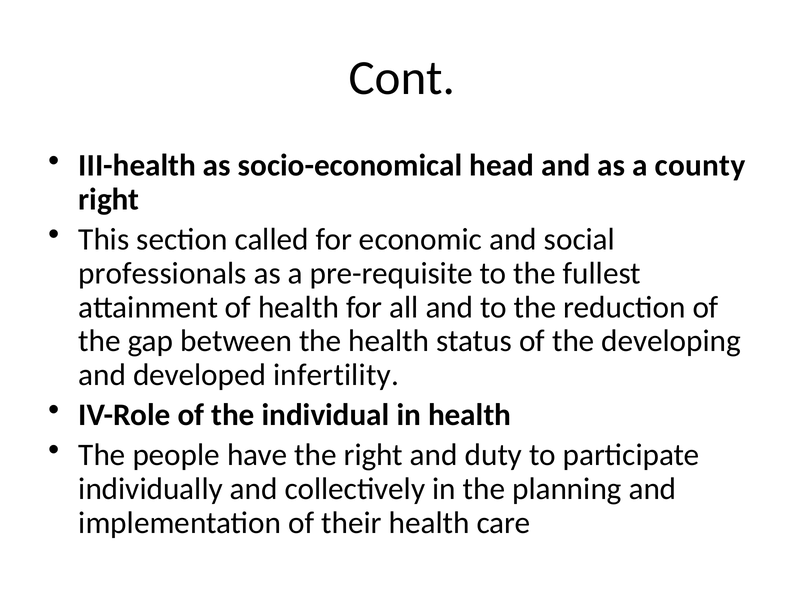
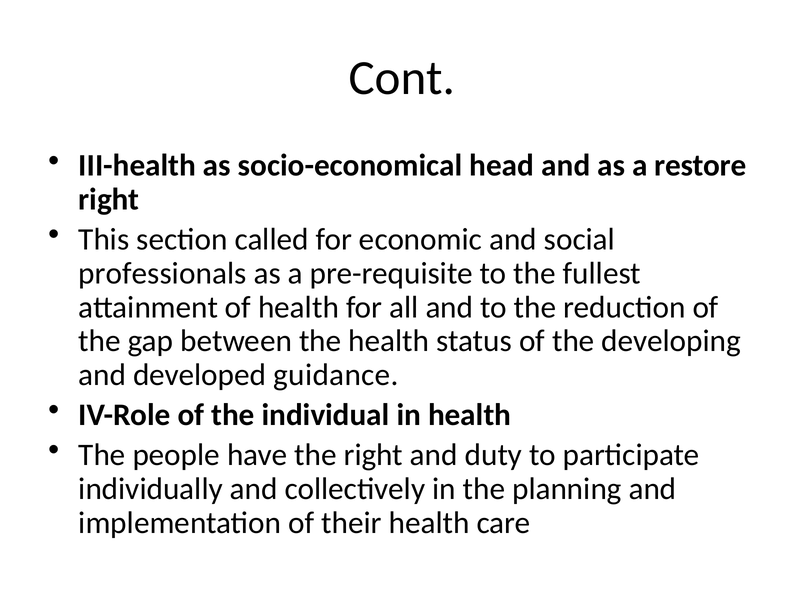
county: county -> restore (700, 166)
infertility: infertility -> guidance (336, 375)
